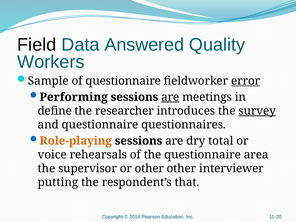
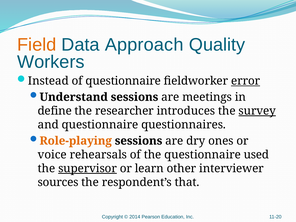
Field colour: black -> orange (37, 45)
Answered: Answered -> Approach (144, 45)
Sample: Sample -> Instead (48, 81)
Performing: Performing -> Understand (74, 97)
are underline: present -> none (170, 97)
total: total -> ones (221, 141)
area: area -> used (256, 155)
supervisor underline: none -> present (88, 168)
or other: other -> learn (149, 168)
putting: putting -> sources (58, 182)
